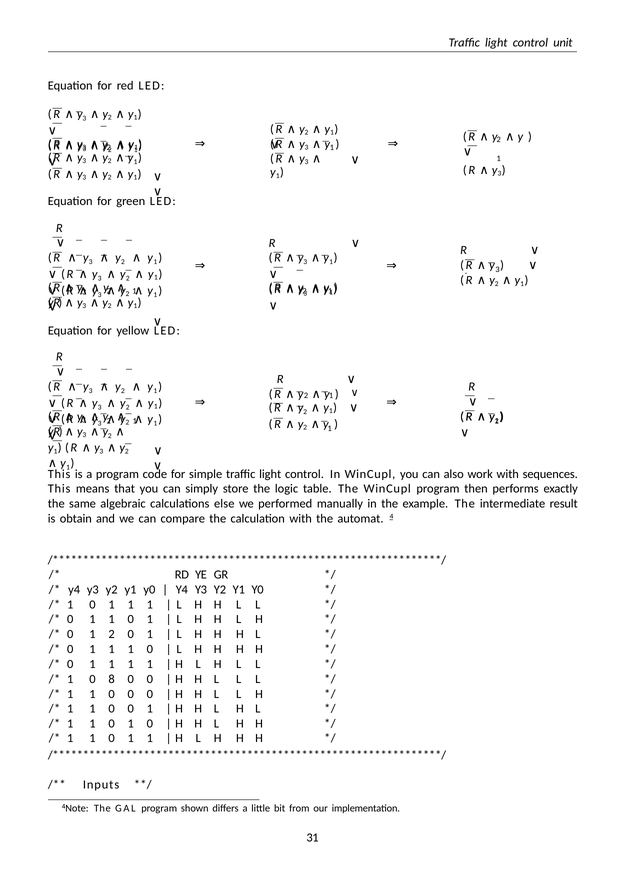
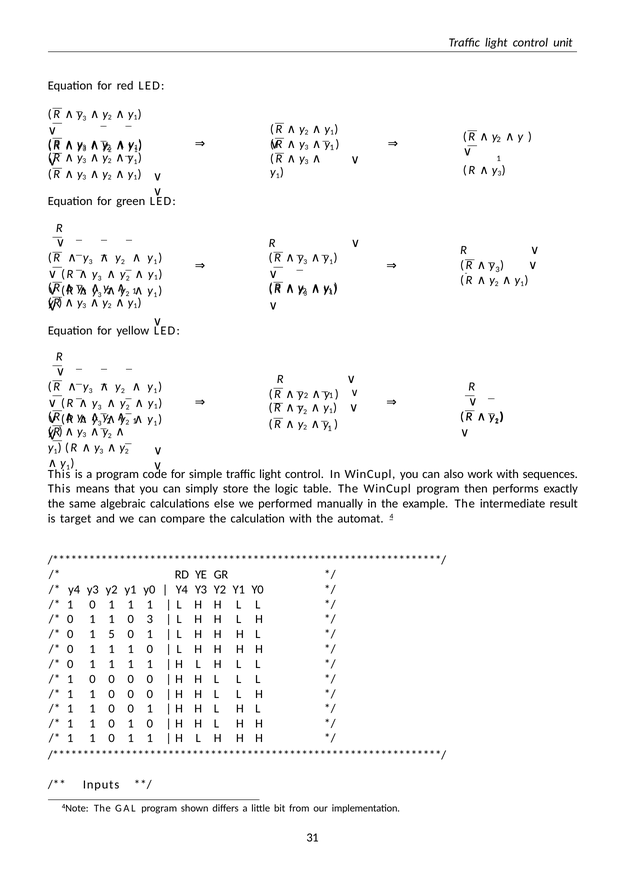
obtain: obtain -> target (76, 519)
1: 1 -> 3 (150, 620)
1 2: 2 -> 5 (112, 635)
8: 8 -> 0 (112, 680)
